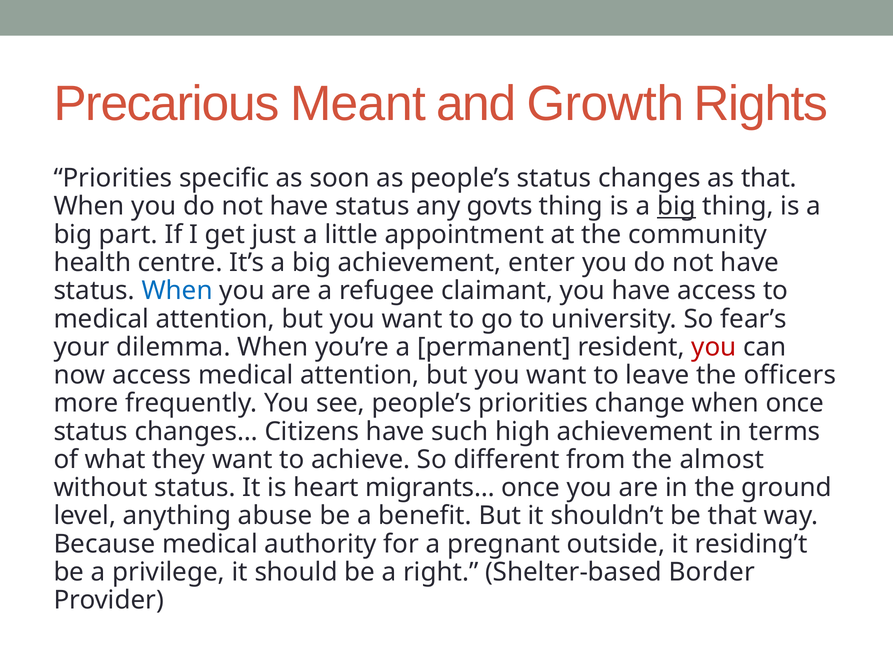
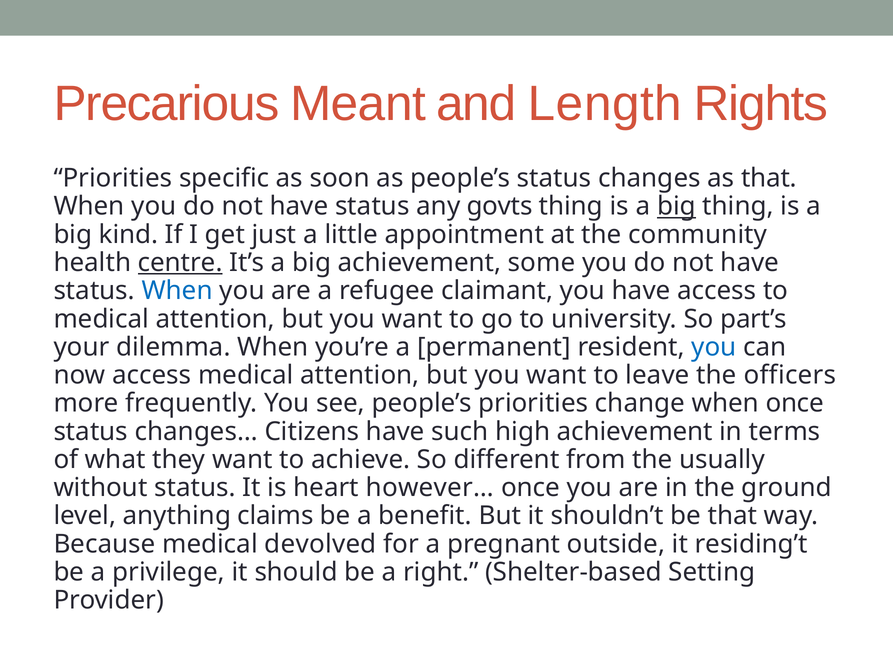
Growth: Growth -> Length (605, 104)
part: part -> kind (129, 234)
centre underline: none -> present (180, 263)
enter: enter -> some (542, 263)
fear’s: fear’s -> part’s (754, 319)
you colour: red -> blue (714, 347)
almost: almost -> usually (722, 459)
migrants…: migrants… -> however… (430, 488)
abuse: abuse -> claims (275, 516)
authority: authority -> devolved (320, 544)
Border: Border -> Setting (712, 572)
